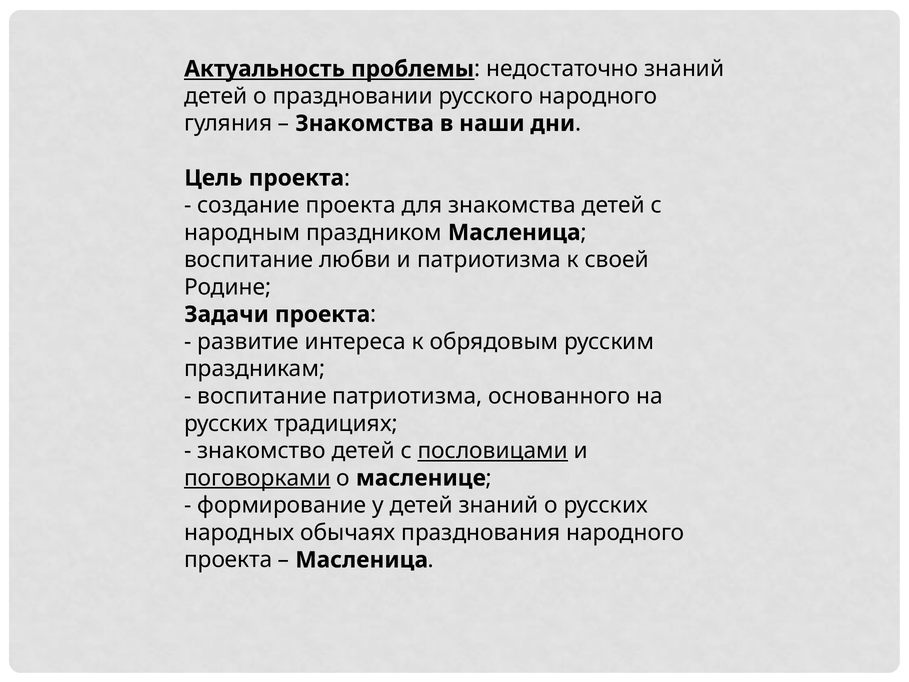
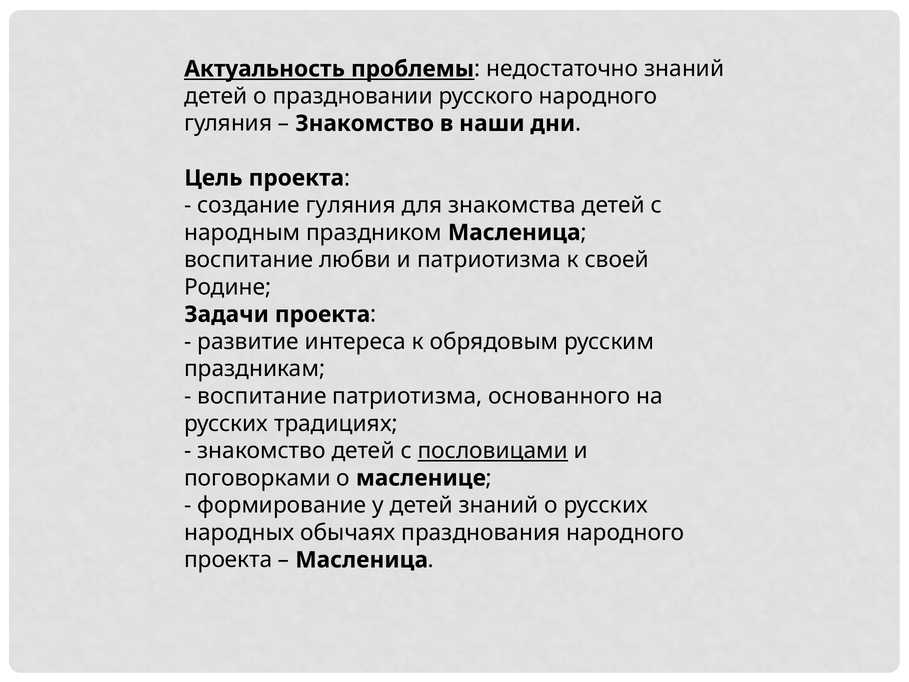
Знакомства: Знакомства -> Знакомство (365, 123)
создание проекта: проекта -> гуляния (351, 205)
поговорками underline: present -> none (257, 478)
